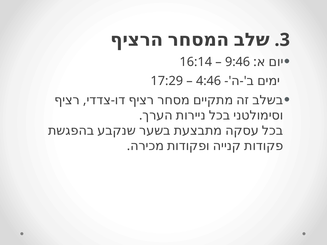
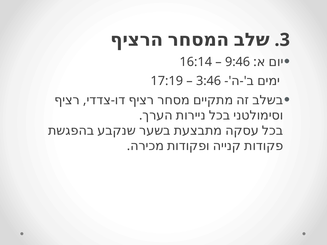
17:29: 17:29 -> 17:19 (167, 81)
4:46: 4:46 -> 3:46 (209, 81)
